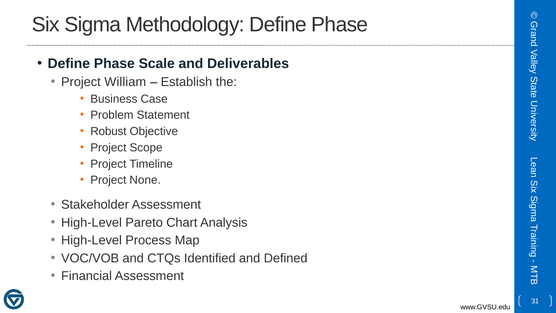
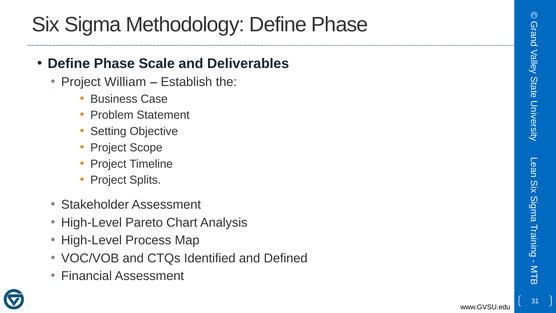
Robust: Robust -> Setting (108, 131)
None: None -> Splits (145, 180)
